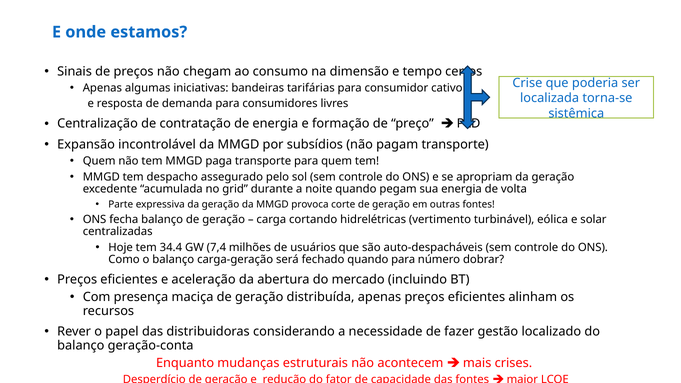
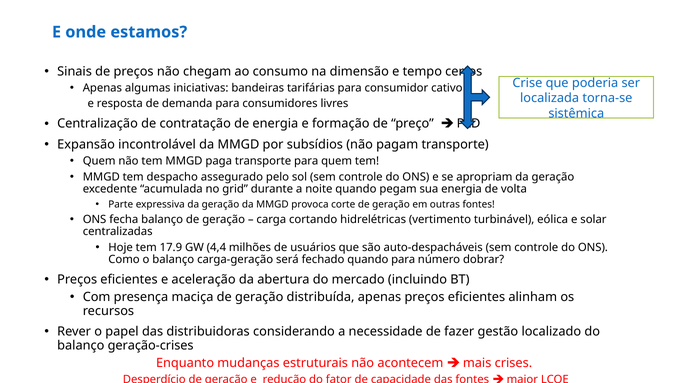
34.4: 34.4 -> 17.9 (171, 247)
7,4: 7,4 -> 4,4 (216, 247)
geração-conta: geração-conta -> geração-crises (151, 346)
